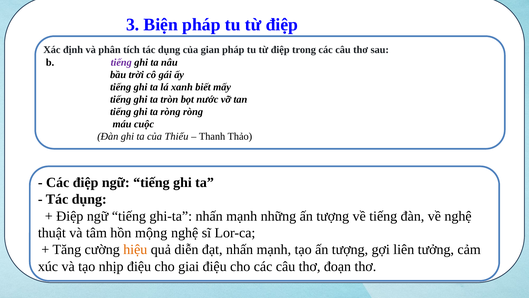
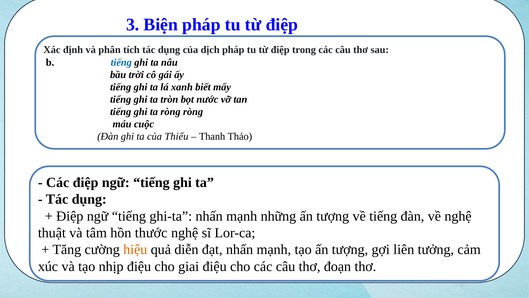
gian: gian -> dịch (210, 50)
tiếng colour: purple -> blue (121, 62)
mộng: mộng -> thước (151, 233)
